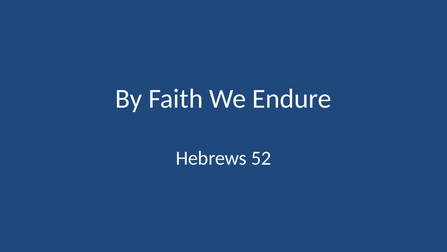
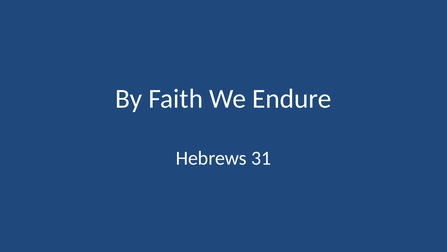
52: 52 -> 31 (261, 158)
